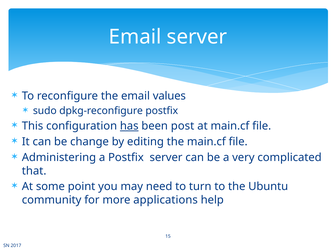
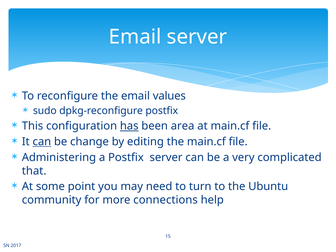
post: post -> area (183, 126)
can underline: none -> present (42, 142)
applications: applications -> connections (166, 200)
